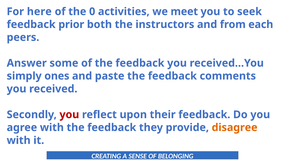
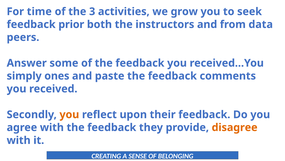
here: here -> time (39, 12)
0: 0 -> 3 (92, 12)
meet: meet -> grow (184, 12)
each: each -> data (261, 24)
you colour: red -> orange (69, 114)
